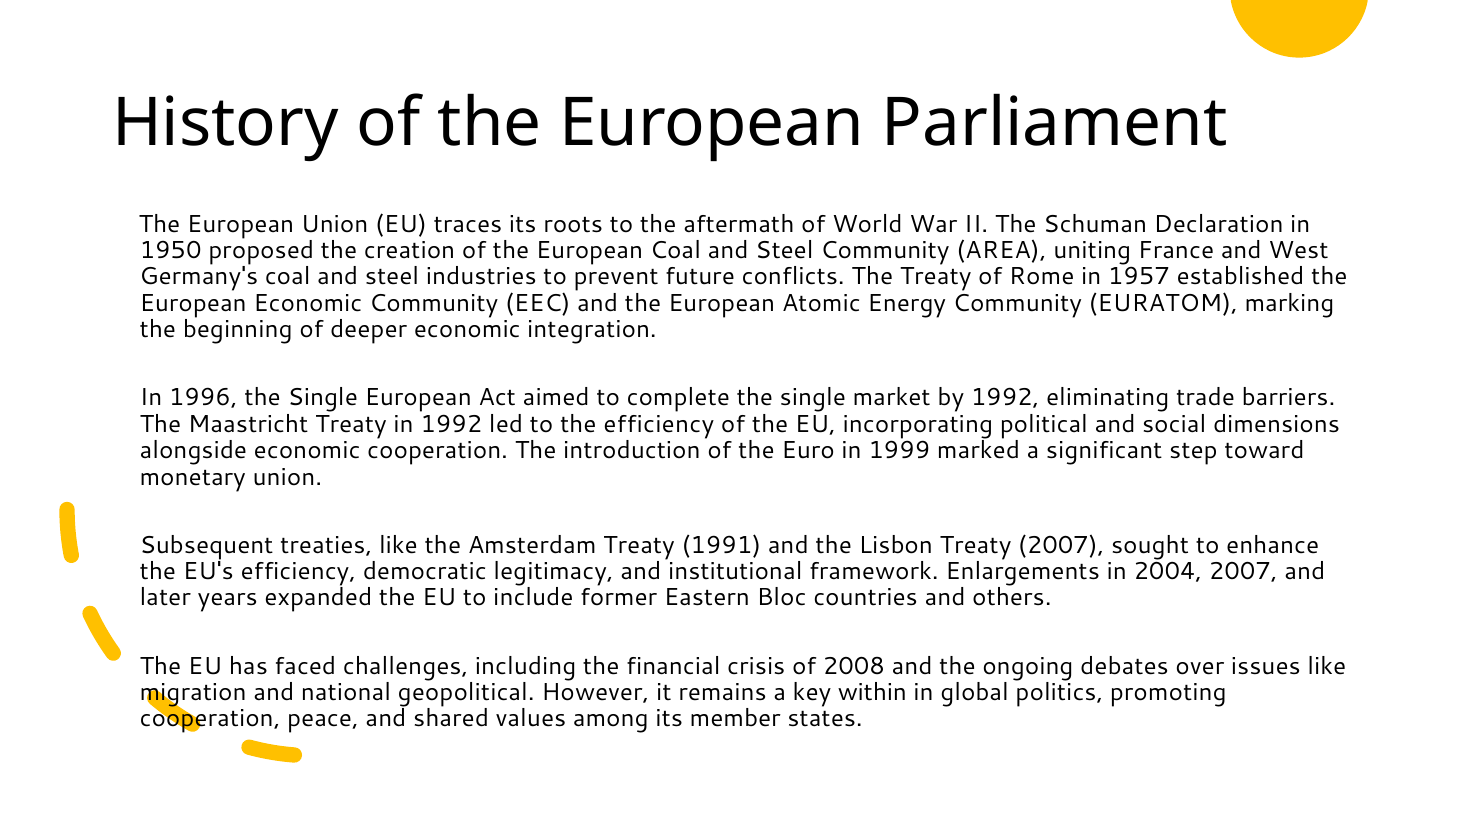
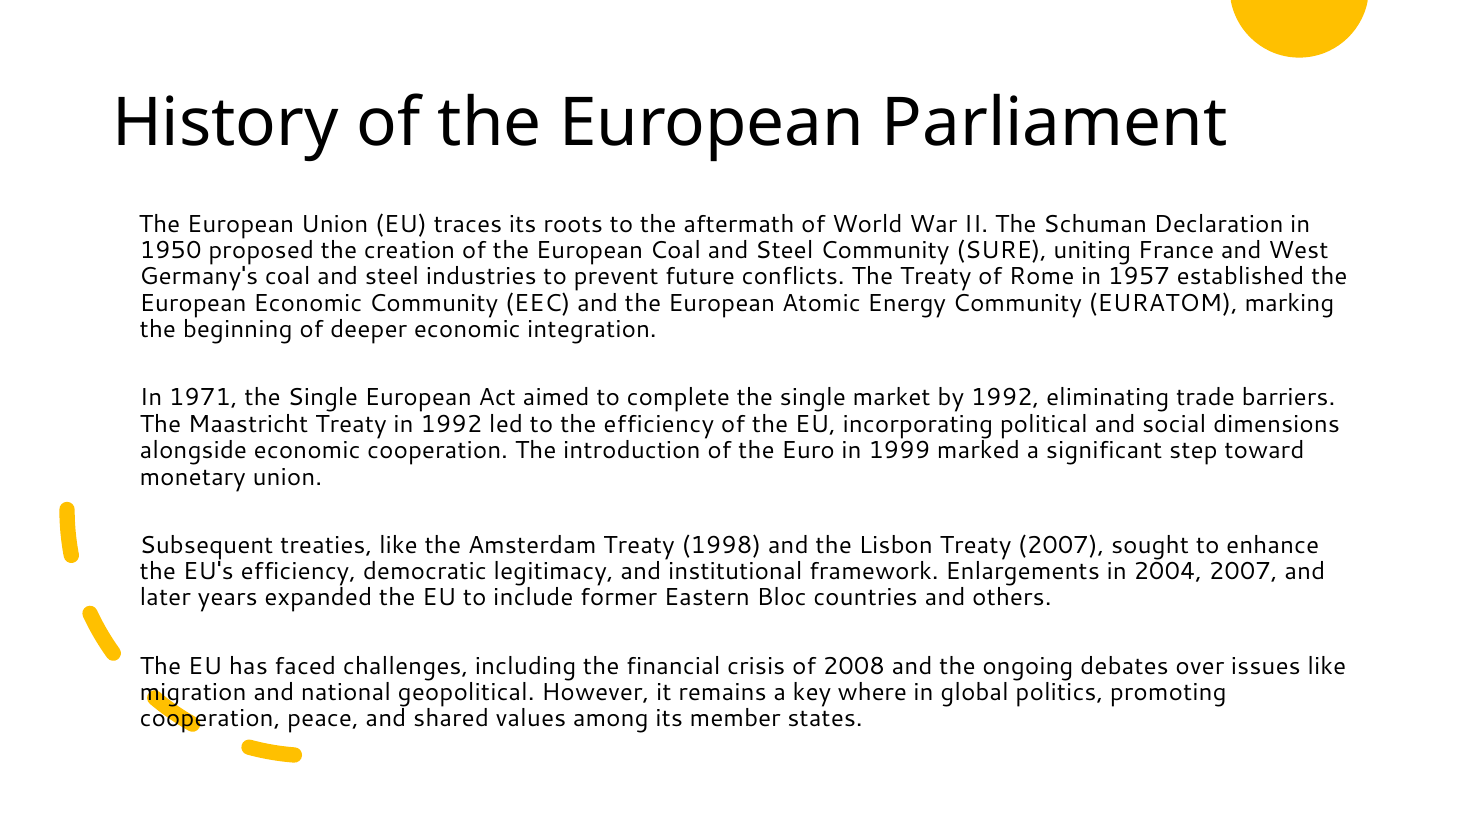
AREA: AREA -> SURE (1002, 250)
1996: 1996 -> 1971 (203, 398)
1991: 1991 -> 1998 (721, 545)
within: within -> where (872, 692)
